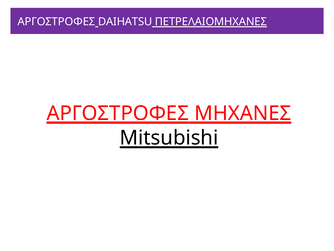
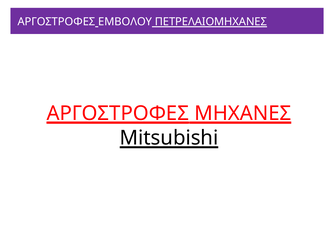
DAIHATSU: DAIHATSU -> ΕΜΒΟΛΟΥ (125, 22)
